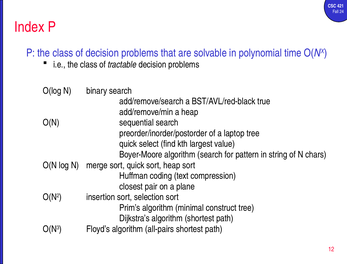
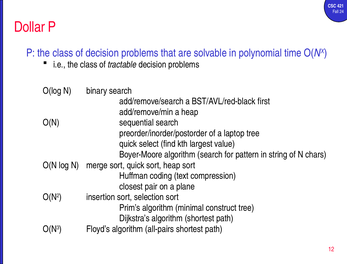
Index: Index -> Dollar (29, 27)
true: true -> first (264, 102)
